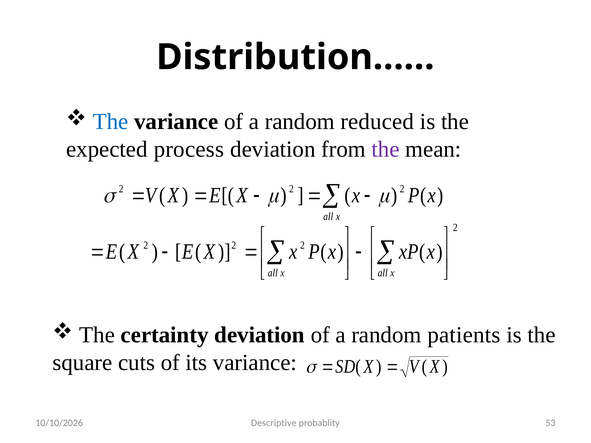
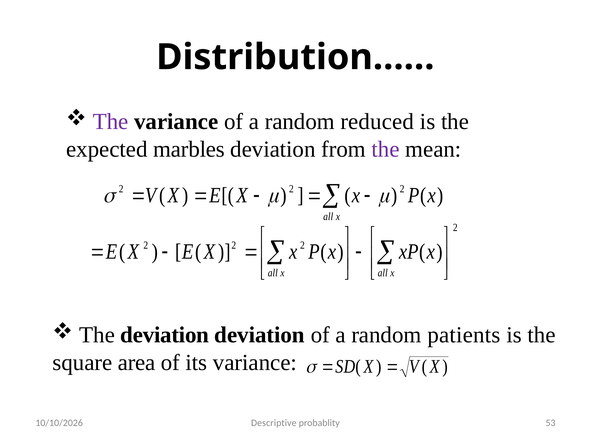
The colour: blue -> purple (111, 122)
process: process -> marbles (189, 149)
The certainty: certainty -> deviation (165, 335)
cuts: cuts -> area (137, 363)
